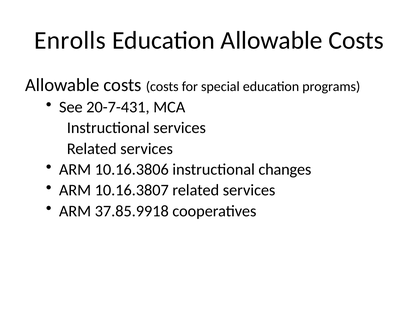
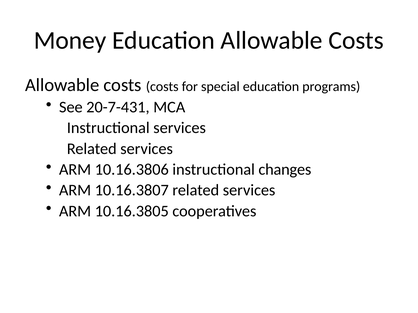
Enrolls: Enrolls -> Money (70, 40)
37.85.9918: 37.85.9918 -> 10.16.3805 (132, 211)
